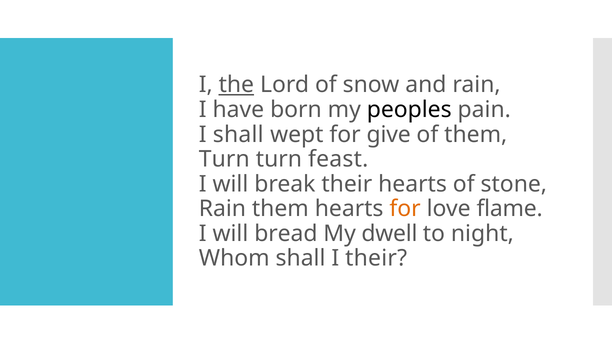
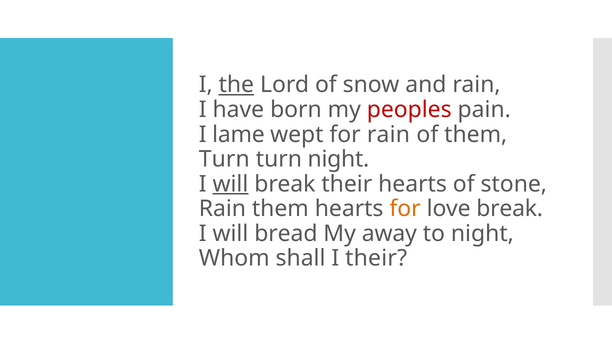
peoples colour: black -> red (409, 110)
I shall: shall -> lame (238, 135)
for give: give -> rain (388, 135)
turn feast: feast -> night (338, 159)
will underline: none -> present (230, 184)
love flame: flame -> break (510, 209)
dwell: dwell -> away (389, 234)
